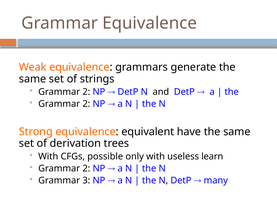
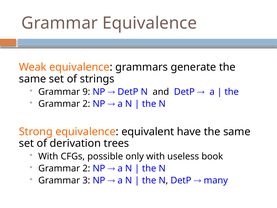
2: 2 -> 9 (86, 92)
learn: learn -> book (212, 156)
